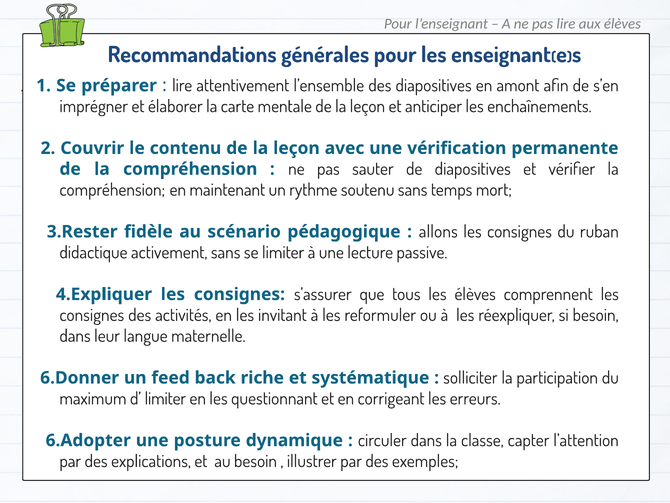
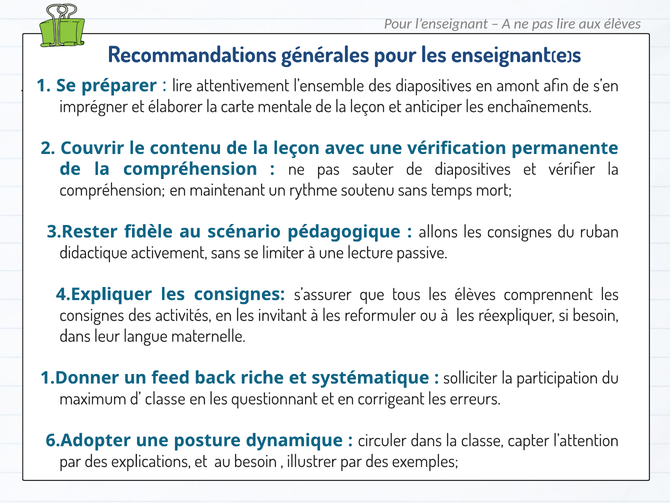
6.Donner: 6.Donner -> 1.Donner (80, 377)
d limiter: limiter -> classe (165, 398)
